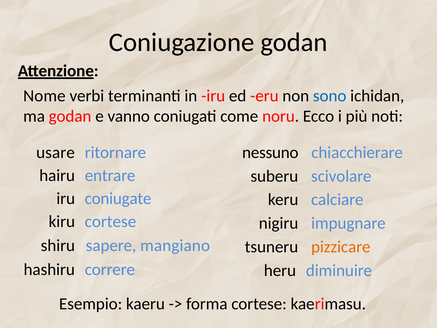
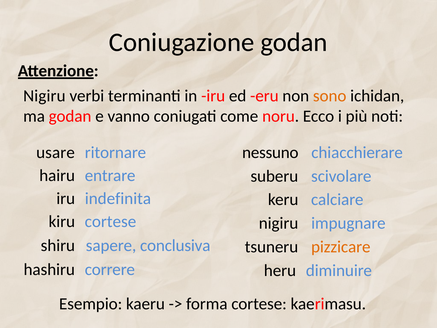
Nome: Nome -> Nigiru (44, 96)
sono colour: blue -> orange (330, 96)
coniugate: coniugate -> indefinita (118, 198)
mangiano: mangiano -> conclusiva (175, 245)
